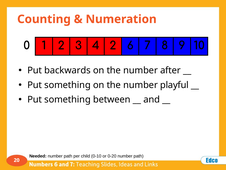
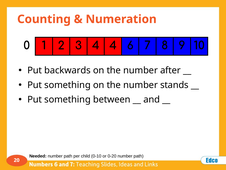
4 2: 2 -> 4 (113, 46)
playful: playful -> stands (174, 85)
